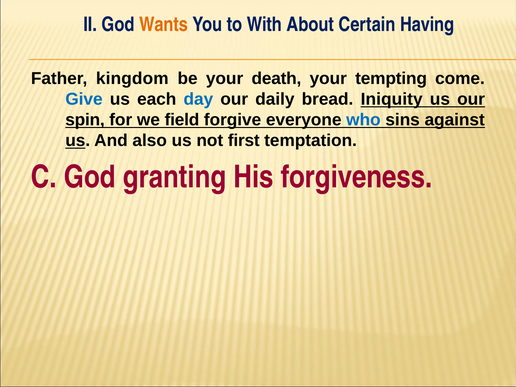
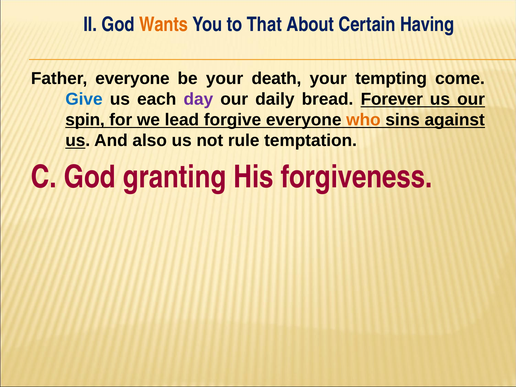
With: With -> That (264, 25)
Father kingdom: kingdom -> everyone (132, 79)
day colour: blue -> purple (198, 99)
Iniquity: Iniquity -> Forever (392, 99)
field: field -> lead (182, 120)
who colour: blue -> orange (363, 120)
first: first -> rule (244, 141)
